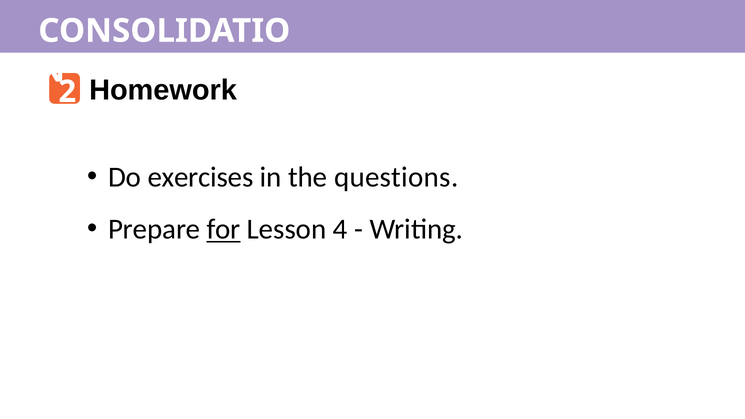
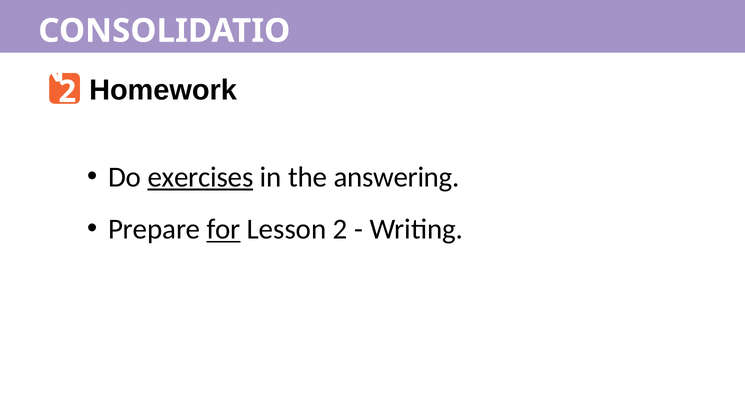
exercises underline: none -> present (200, 177)
questions: questions -> answering (397, 177)
Lesson 4: 4 -> 2 (340, 229)
